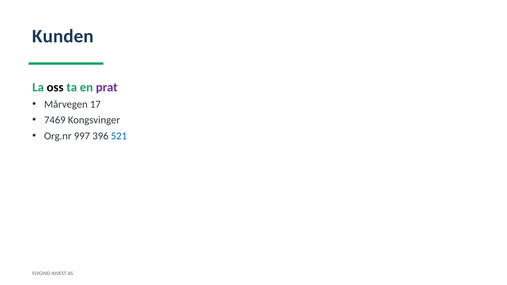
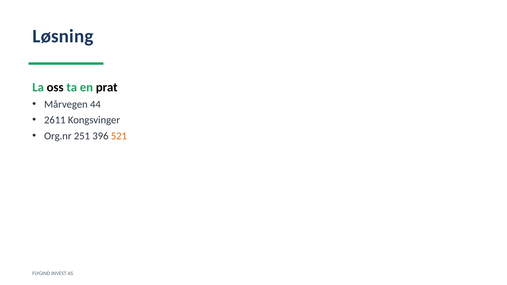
Kunden: Kunden -> Løsning (63, 36)
prat colour: purple -> black (107, 87)
17: 17 -> 44 (95, 104)
7469: 7469 -> 2611 (55, 120)
997: 997 -> 251 (82, 136)
521 colour: blue -> orange (119, 136)
